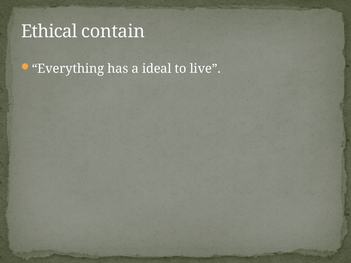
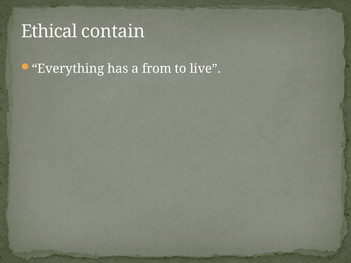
ideal: ideal -> from (157, 69)
